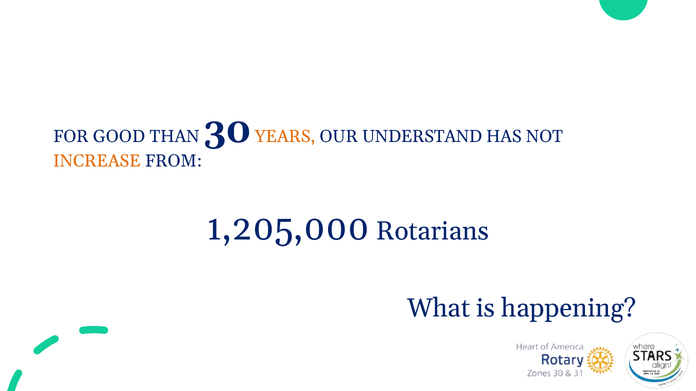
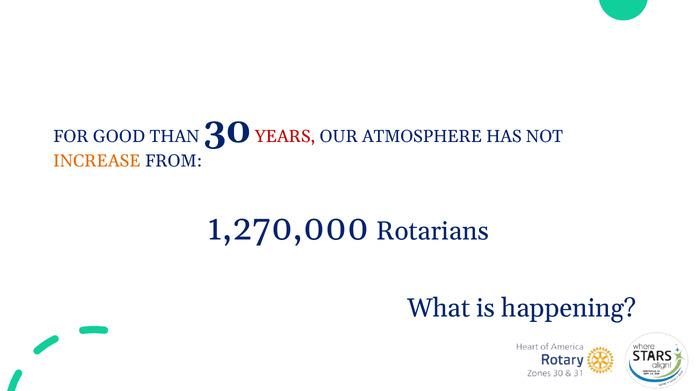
YEARS colour: orange -> red (285, 137)
UNDERSTAND: UNDERSTAND -> ATMOSPHERE (422, 137)
1,205,000: 1,205,000 -> 1,270,000 (288, 228)
